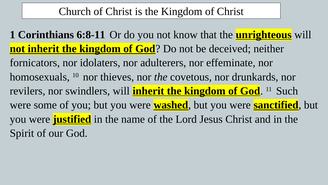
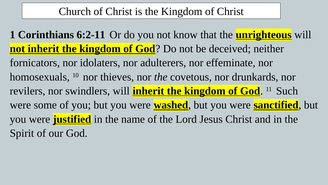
6:8-11: 6:8-11 -> 6:2-11 (91, 35)
